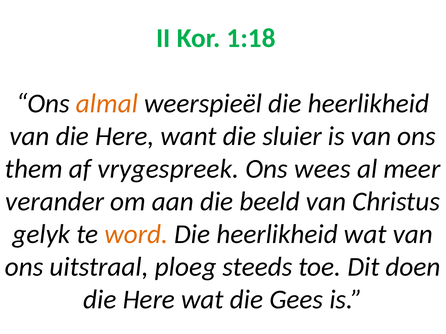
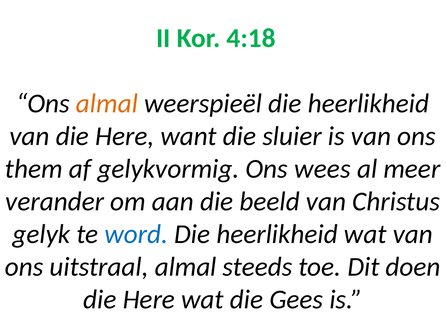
1:18: 1:18 -> 4:18 (251, 38)
vrygespreek: vrygespreek -> gelykvormig (168, 169)
word colour: orange -> blue (136, 235)
uitstraal ploeg: ploeg -> almal (186, 267)
